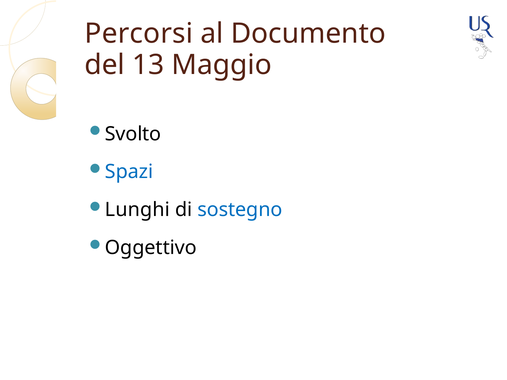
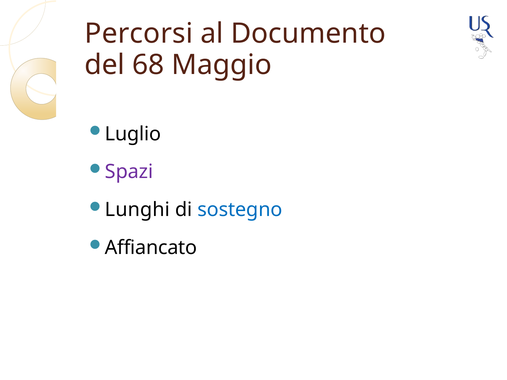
13: 13 -> 68 (148, 65)
Svolto: Svolto -> Luglio (133, 134)
Spazi colour: blue -> purple (129, 172)
Oggettivo: Oggettivo -> Affiancato (151, 248)
